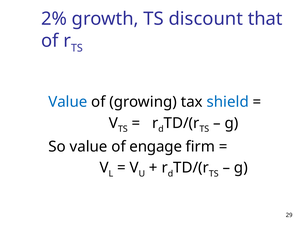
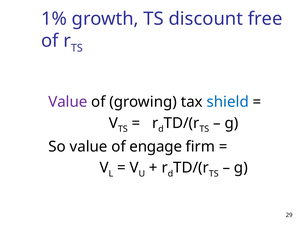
2%: 2% -> 1% (54, 19)
that: that -> free (265, 19)
Value colour: blue -> purple (68, 102)
